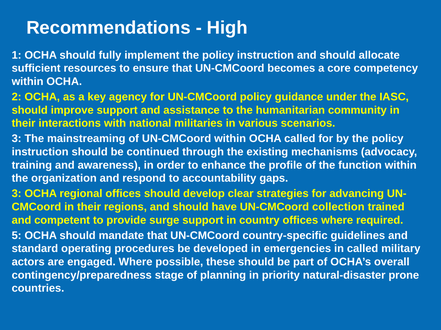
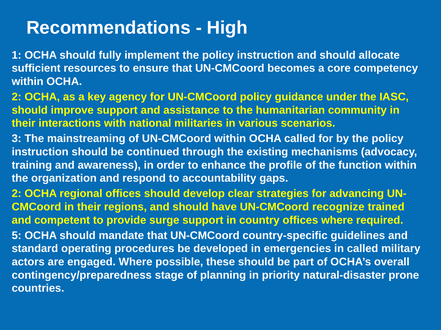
3: 3 -> 2 (17, 194)
collection: collection -> recognize (338, 207)
